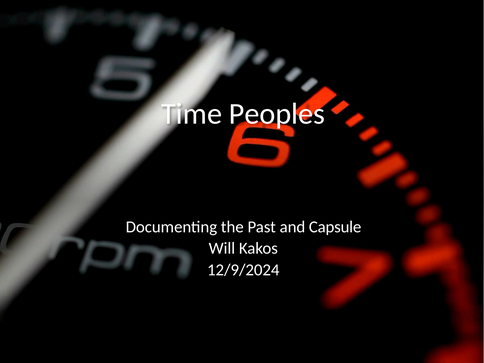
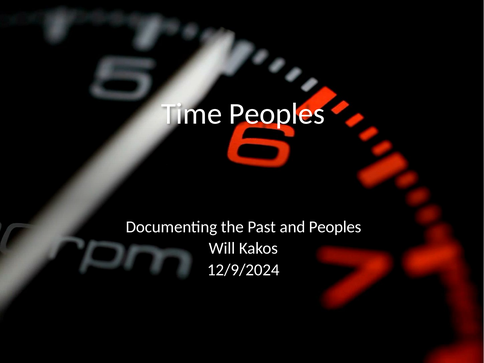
and Capsule: Capsule -> Peoples (335, 227)
